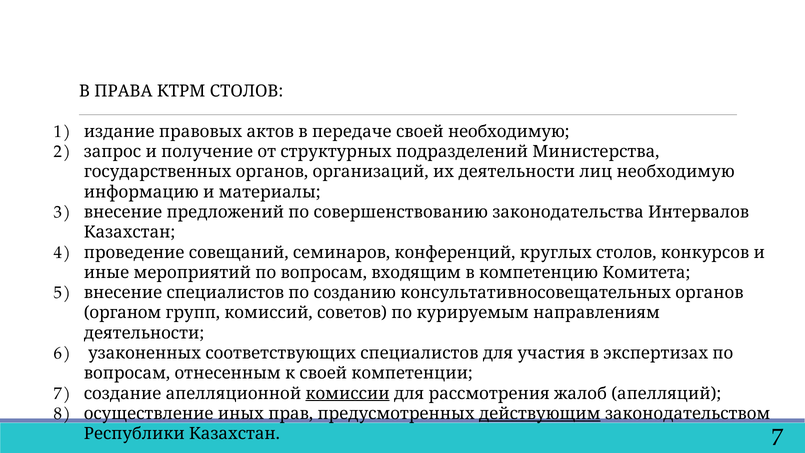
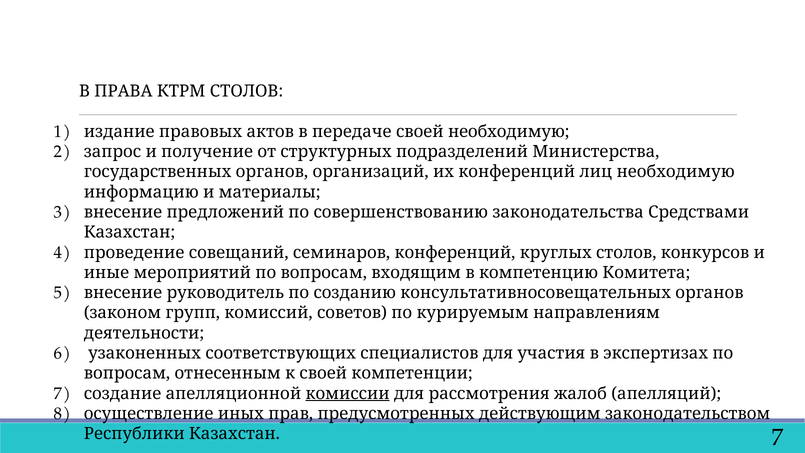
их деятельности: деятельности -> конференций (517, 172)
Интервалов: Интервалов -> Средствами (699, 212)
внесение специалистов: специалистов -> руководитель (225, 293)
органом: органом -> законом (122, 313)
действующим underline: present -> none (540, 413)
